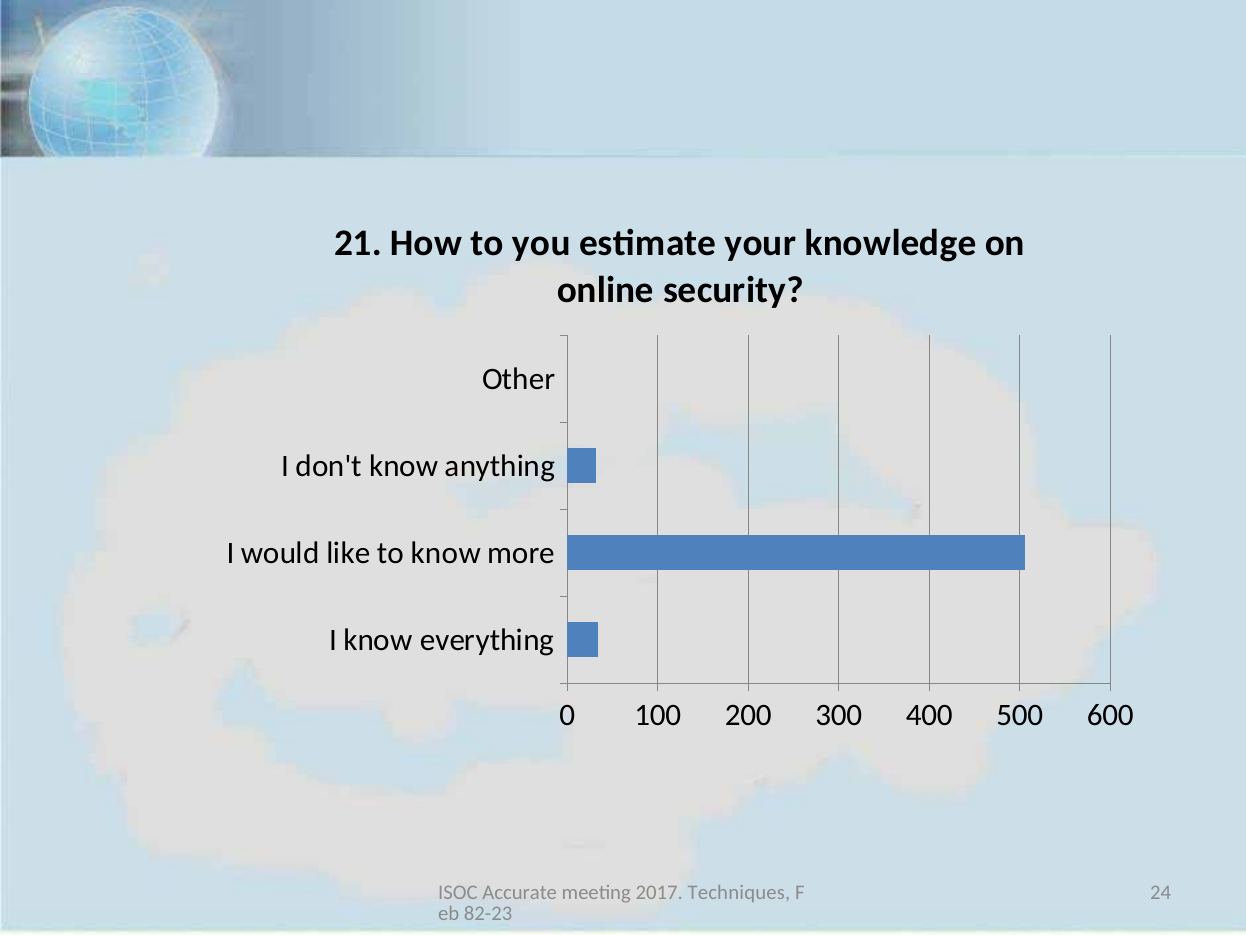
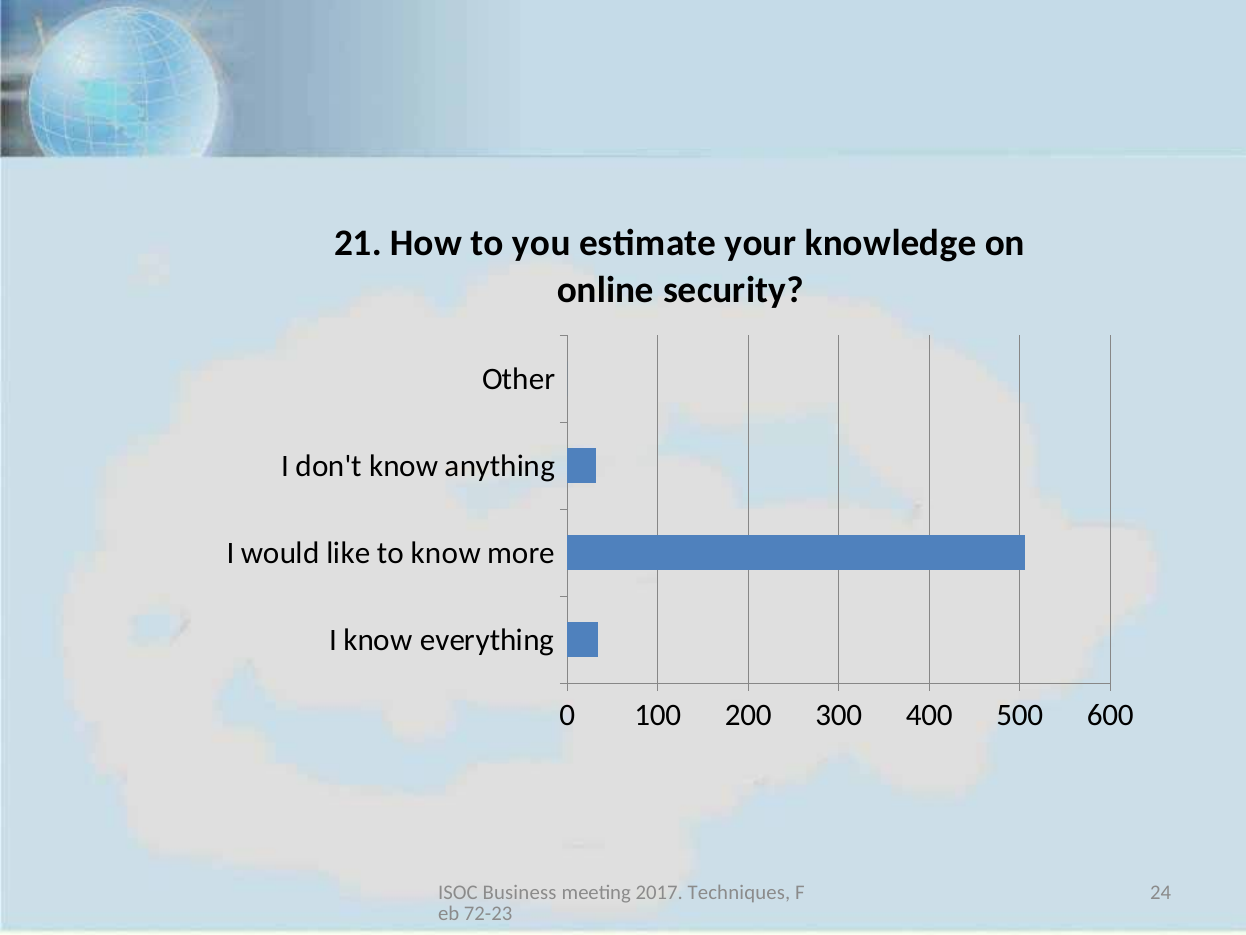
Accurate: Accurate -> Business (520, 892)
82-23: 82-23 -> 72-23 (488, 913)
